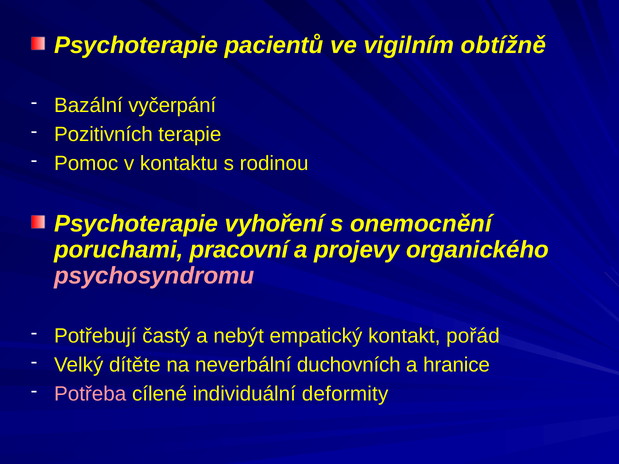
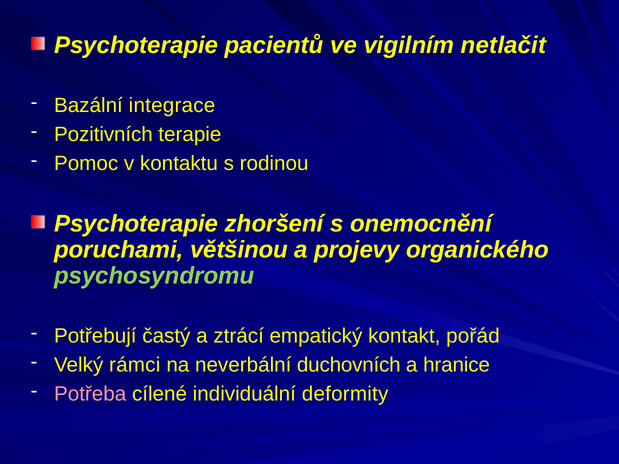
obtížně: obtížně -> netlačit (504, 45)
vyčerpání: vyčerpání -> integrace (172, 105)
vyhoření: vyhoření -> zhoršení (274, 224)
pracovní: pracovní -> většinou (239, 250)
psychosyndromu colour: pink -> light green (154, 276)
nebýt: nebýt -> ztrácí (239, 336)
dítěte: dítěte -> rámci (135, 365)
